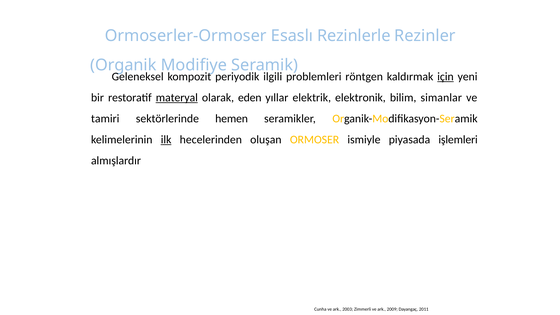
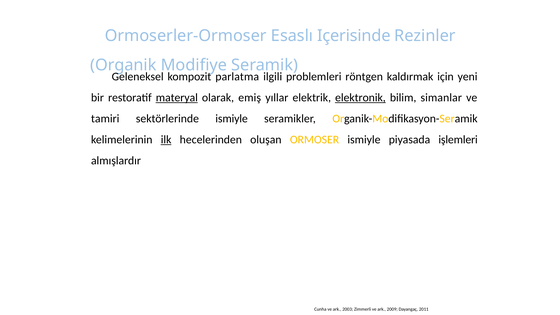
Rezinlerle: Rezinlerle -> Içerisinde (354, 36)
periyodik: periyodik -> parlatma (237, 77)
için underline: present -> none (445, 77)
eden: eden -> emiş (250, 98)
elektronik underline: none -> present (360, 98)
sektörlerinde hemen: hemen -> ismiyle (232, 119)
